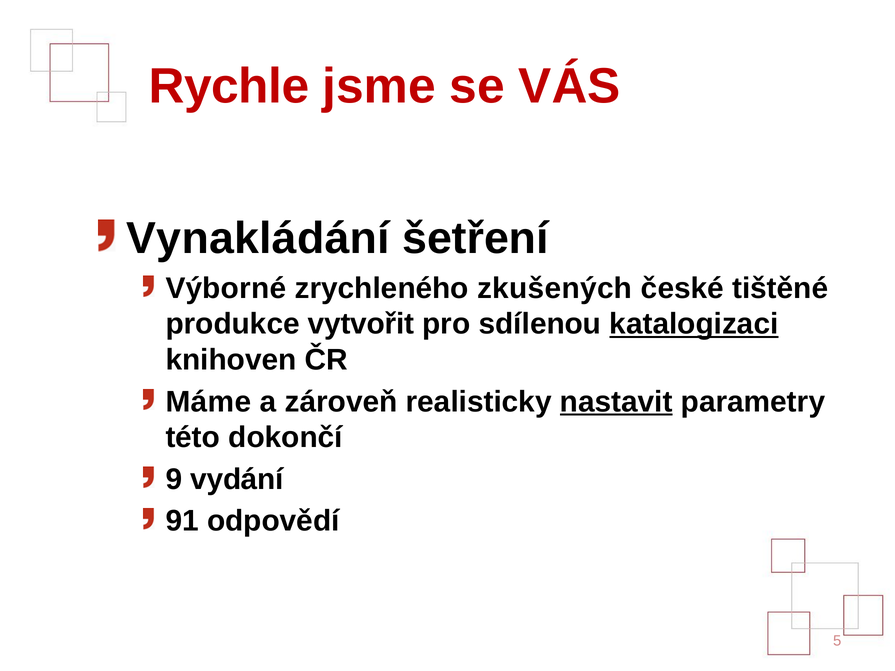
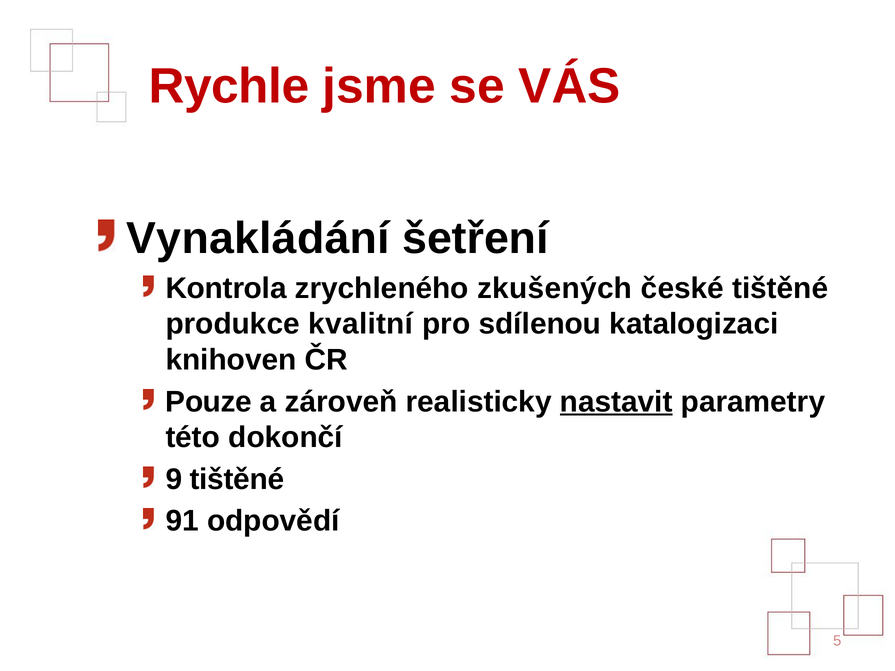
Výborné: Výborné -> Kontrola (226, 288)
vytvořit: vytvořit -> kvalitní (361, 324)
katalogizaci underline: present -> none (694, 324)
Máme: Máme -> Pouze (209, 402)
9 vydání: vydání -> tištěné (237, 479)
